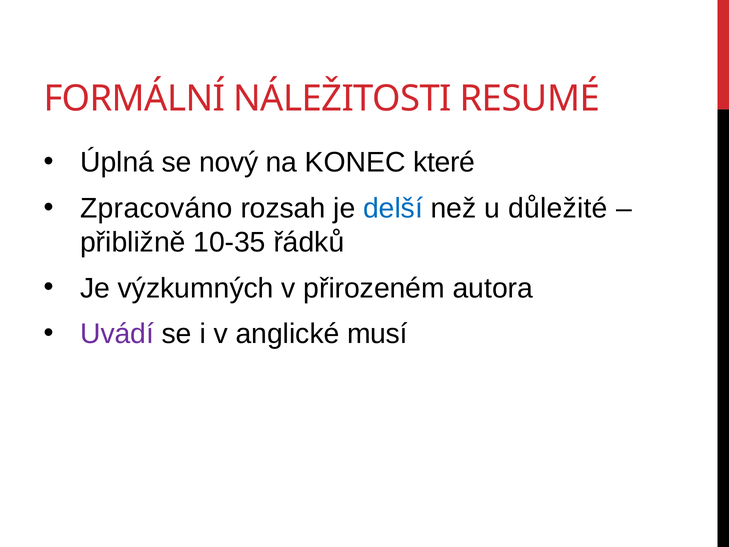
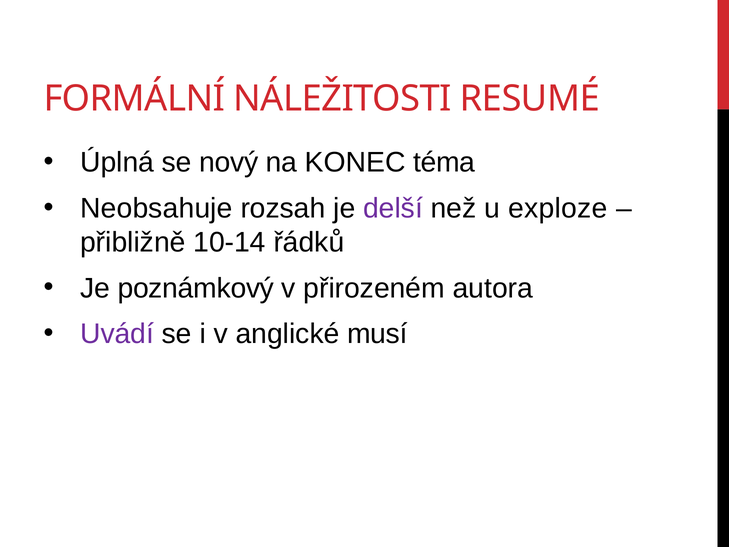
které: které -> téma (444, 162)
Zpracováno: Zpracováno -> Neobsahuje (156, 208)
delší colour: blue -> purple (393, 208)
důležité: důležité -> exploze (558, 208)
10-35: 10-35 -> 10-14 (229, 242)
výzkumných: výzkumných -> poznámkový (196, 288)
